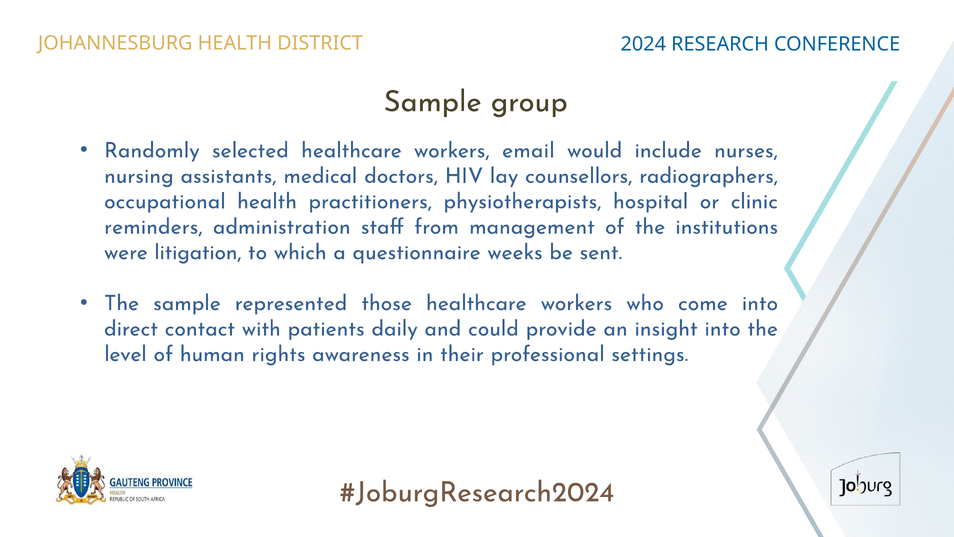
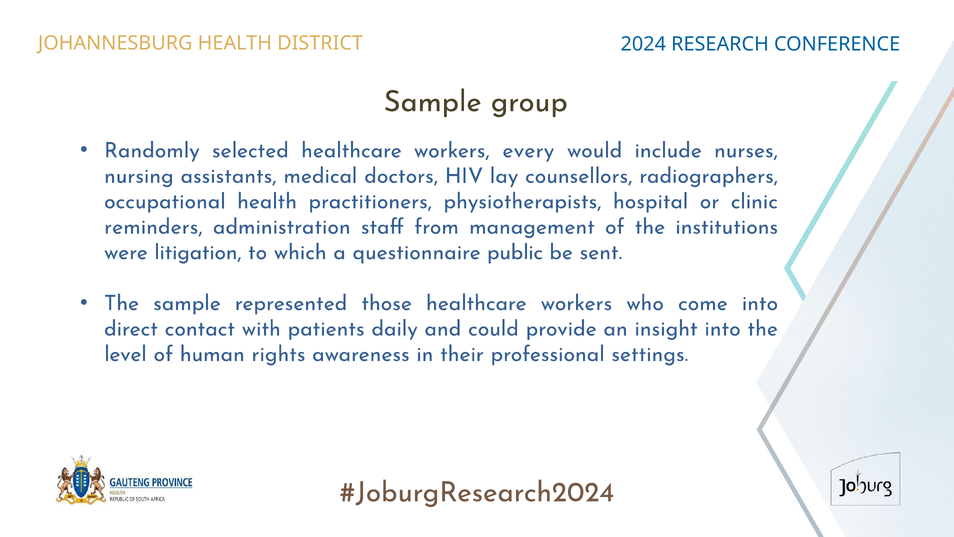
email: email -> every (528, 150)
weeks: weeks -> public (515, 252)
